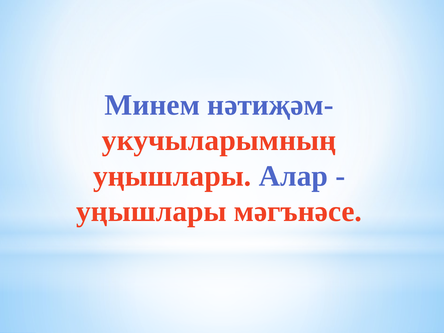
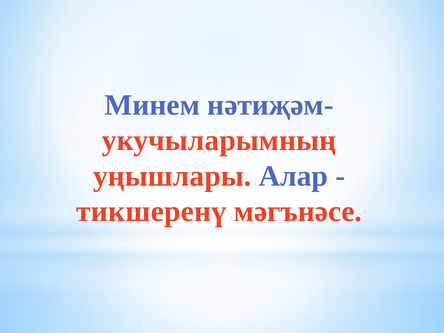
уңышлары: уңышлары -> тикшеренү (151, 211)
